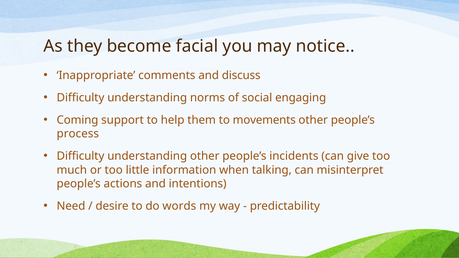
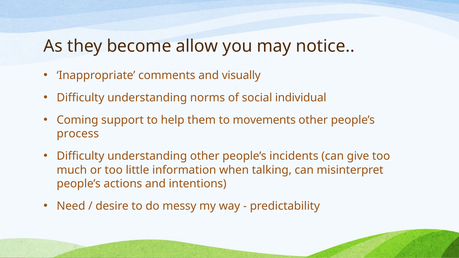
facial: facial -> allow (197, 46)
discuss: discuss -> visually (241, 75)
engaging: engaging -> individual (301, 98)
words: words -> messy (179, 206)
